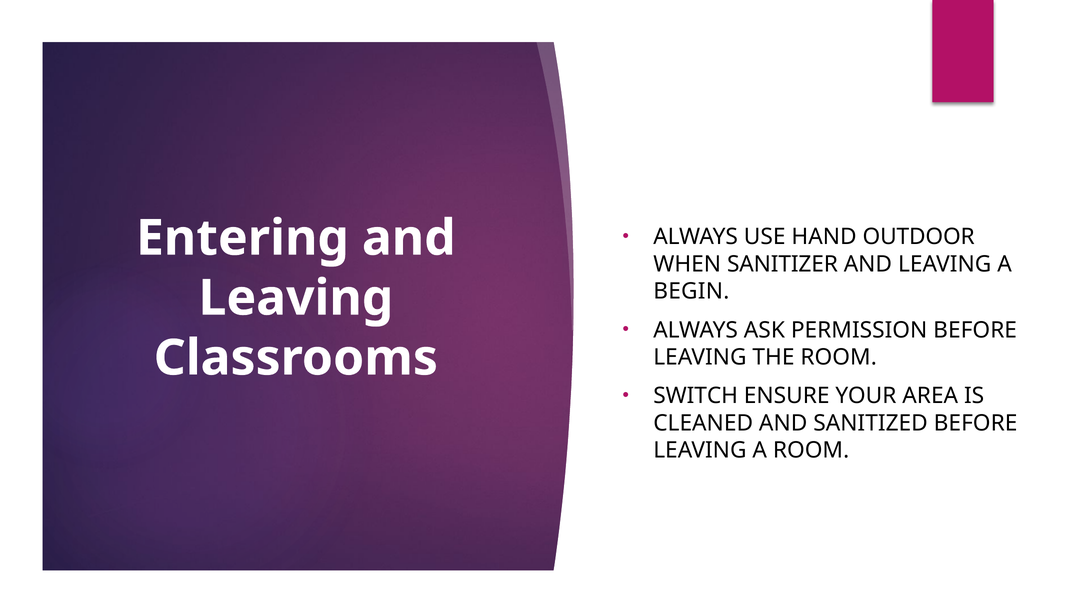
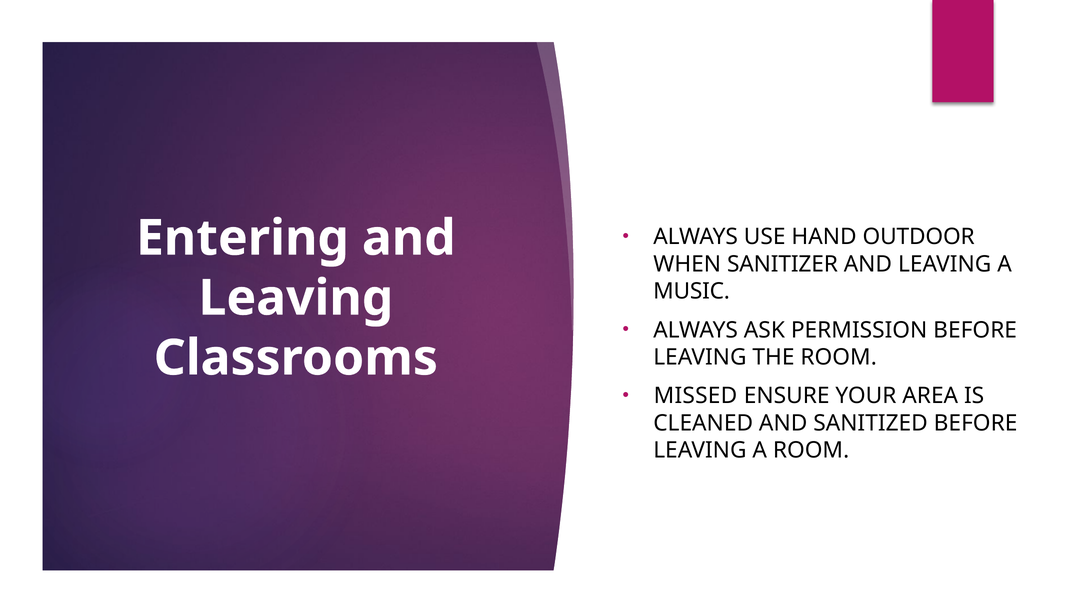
BEGIN: BEGIN -> MUSIC (692, 291)
SWITCH: SWITCH -> MISSED (695, 396)
